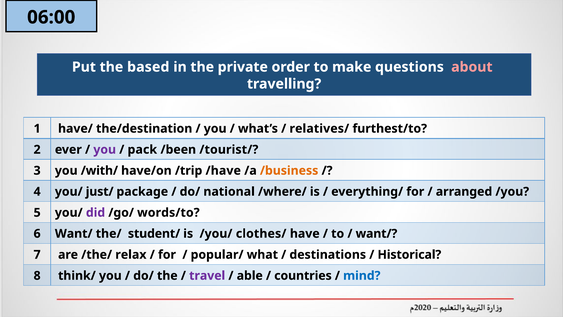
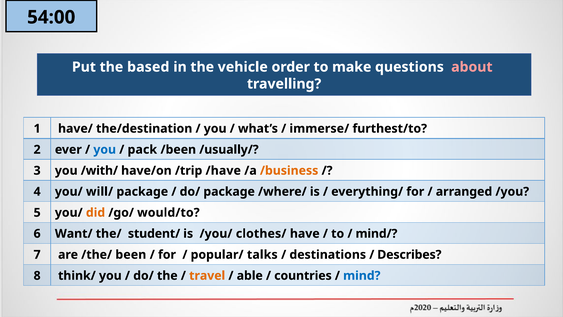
06:00: 06:00 -> 54:00 (51, 17)
private: private -> vehicle (243, 67)
relatives/: relatives/ -> immerse/ (319, 128)
you colour: purple -> blue (105, 149)
/tourist/: /tourist/ -> /usually/ (229, 149)
just/: just/ -> will/ (100, 191)
do/ national: national -> package (229, 191)
did colour: purple -> orange (96, 212)
words/to: words/to -> would/to (168, 212)
want/: want/ -> mind/ (376, 233)
relax: relax -> been (131, 254)
what: what -> talks (262, 254)
Historical: Historical -> Describes (409, 254)
travel colour: purple -> orange (207, 275)
